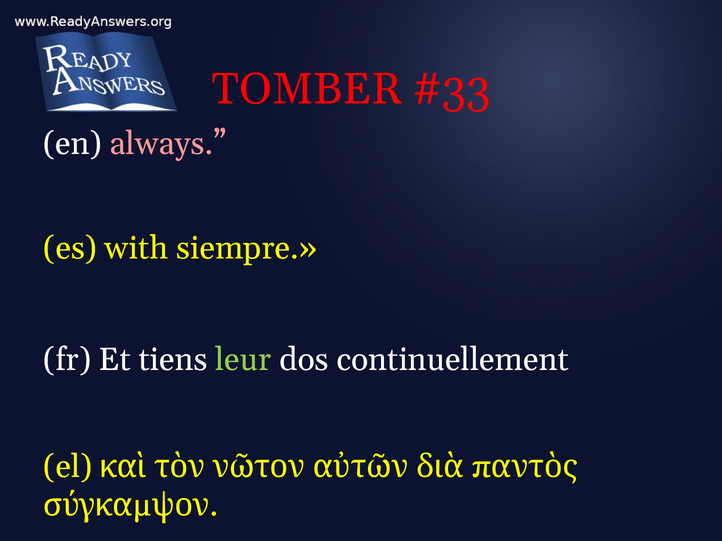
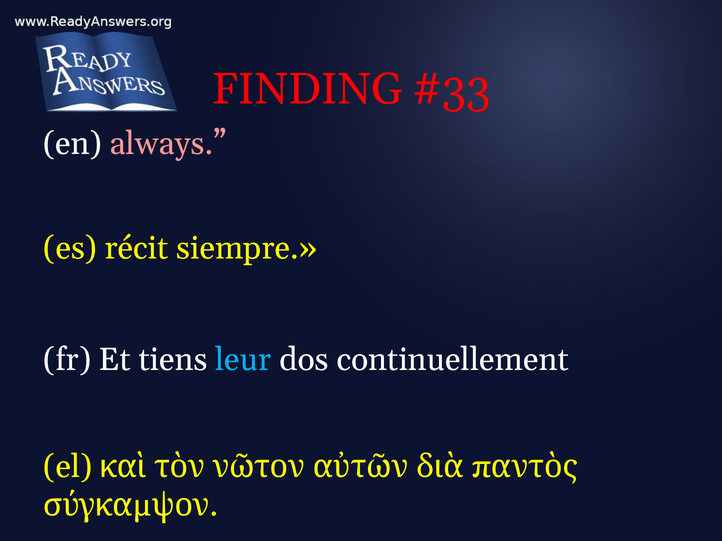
TOMBER: TOMBER -> FINDING (307, 89)
with: with -> récit (137, 249)
leur colour: light green -> light blue (243, 360)
